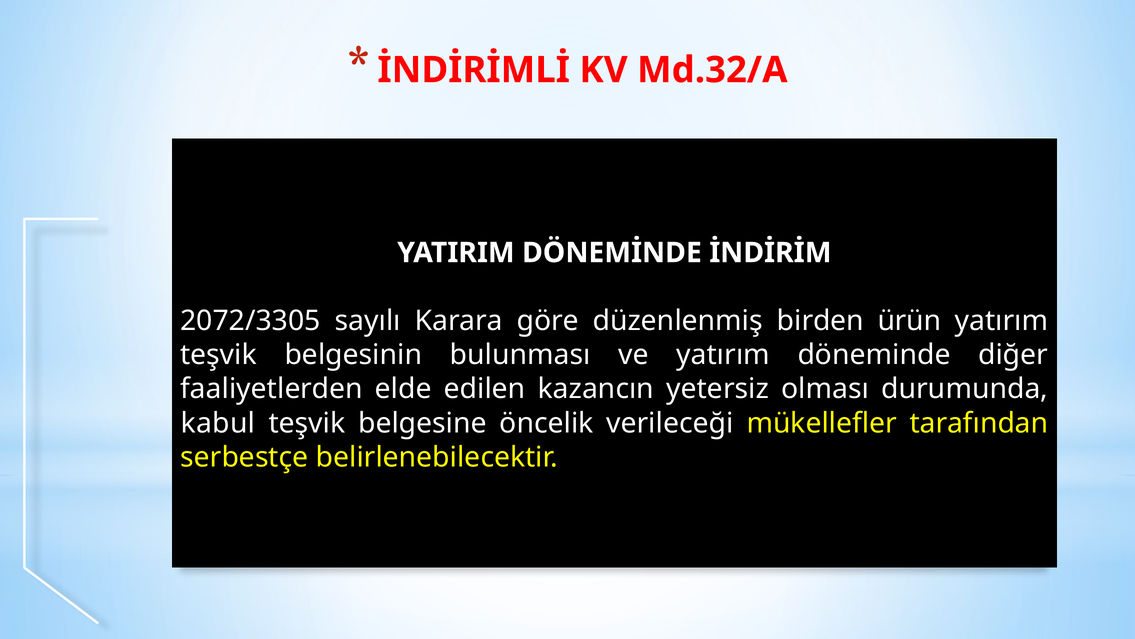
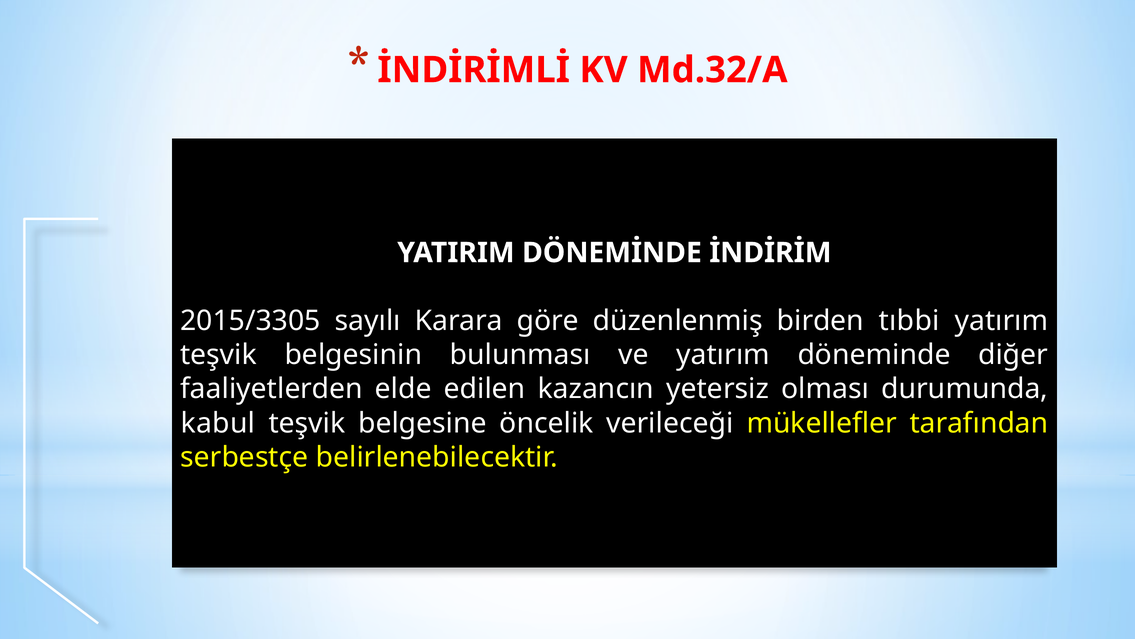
2072/3305: 2072/3305 -> 2015/3305 (250, 321)
ürün: ürün -> tıbbi (909, 321)
